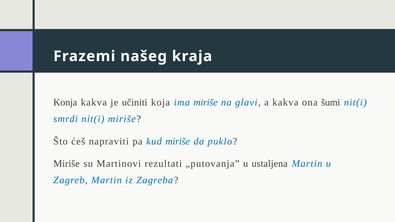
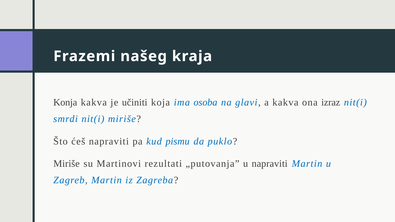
ima miriše: miriše -> osoba (205, 102)
šumi: šumi -> izraz (331, 102)
kud miriše: miriše -> pismu (178, 141)
u ustaljena: ustaljena -> napraviti (270, 164)
